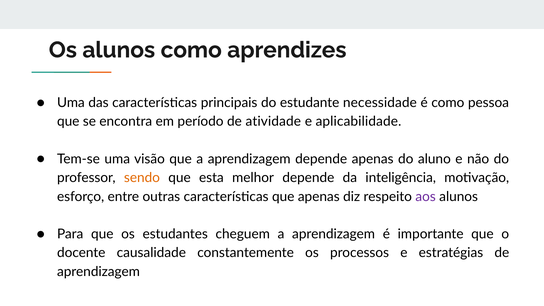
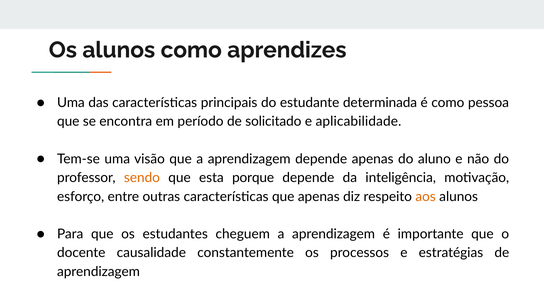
necessidade: necessidade -> determinada (380, 103)
atividade: atividade -> solicitado (273, 121)
melhor: melhor -> porque (253, 178)
aos colour: purple -> orange (426, 197)
